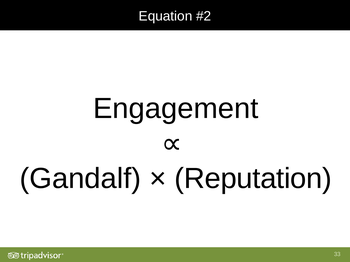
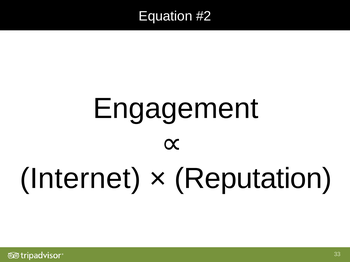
Gandalf: Gandalf -> Internet (80, 179)
